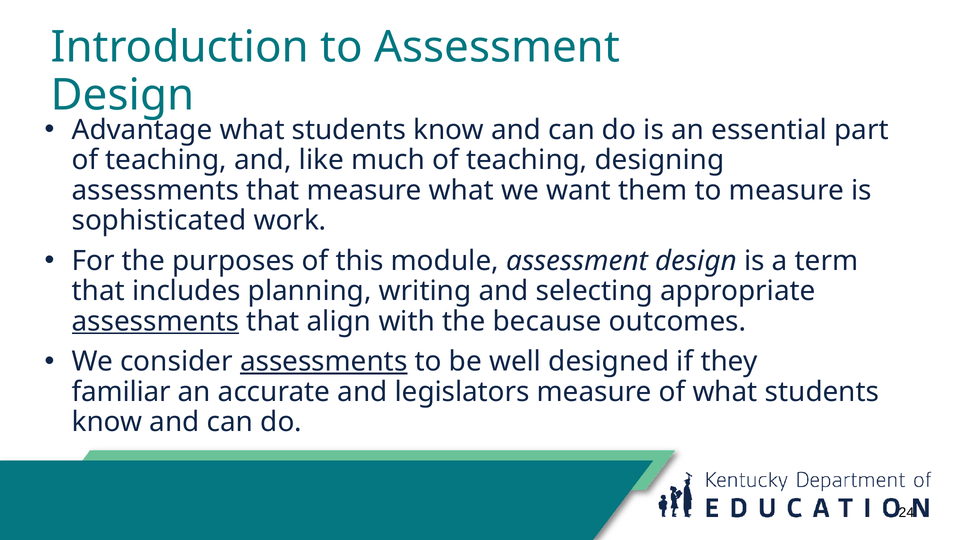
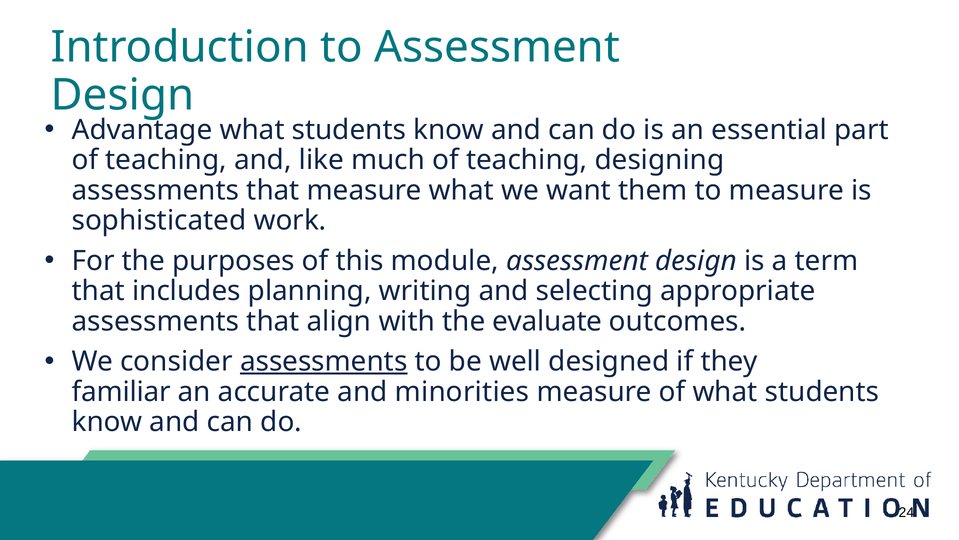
assessments underline: present -> none (156, 321)
because: because -> evaluate (547, 321)
legislators: legislators -> minorities (462, 391)
